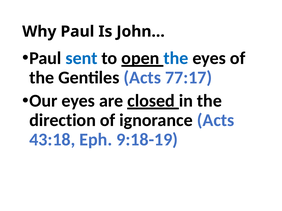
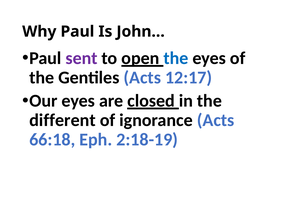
sent colour: blue -> purple (81, 58)
77:17: 77:17 -> 12:17 (189, 78)
direction: direction -> different (62, 120)
43:18: 43:18 -> 66:18 (52, 140)
9:18-19: 9:18-19 -> 2:18-19 (147, 140)
